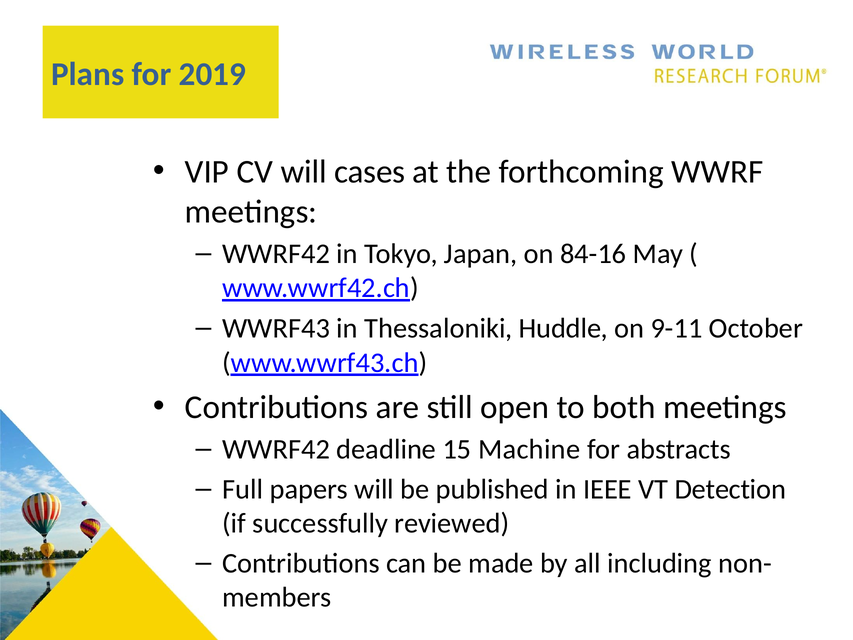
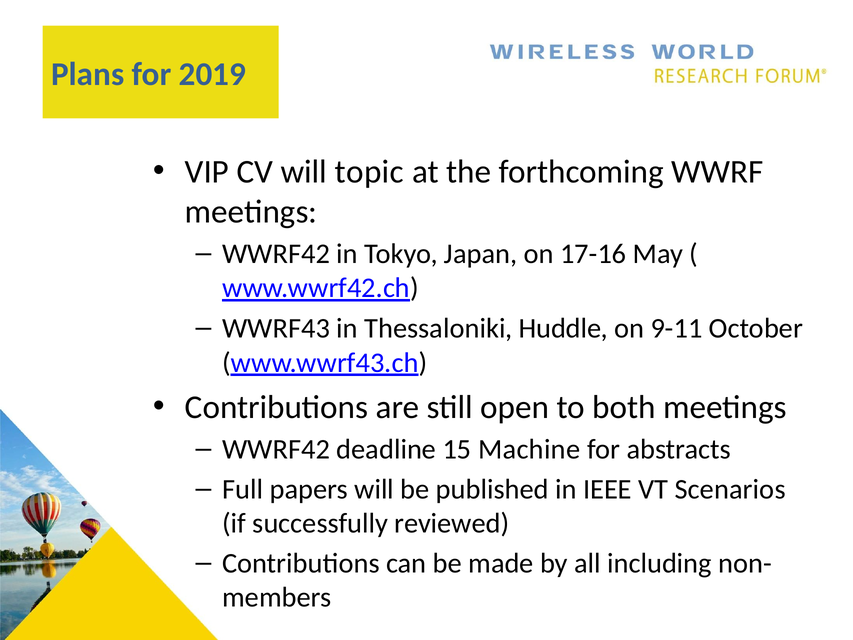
cases: cases -> topic (369, 172)
84-16: 84-16 -> 17-16 (593, 254)
Detection: Detection -> Scenarios (730, 489)
